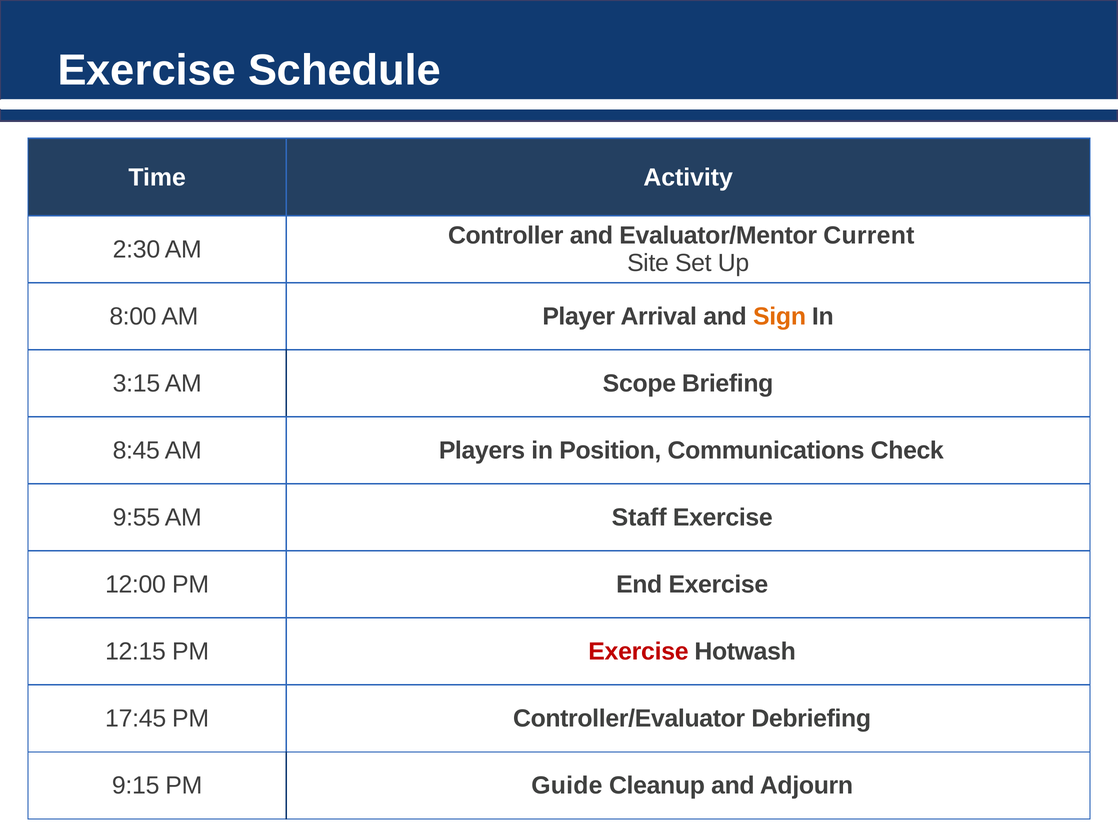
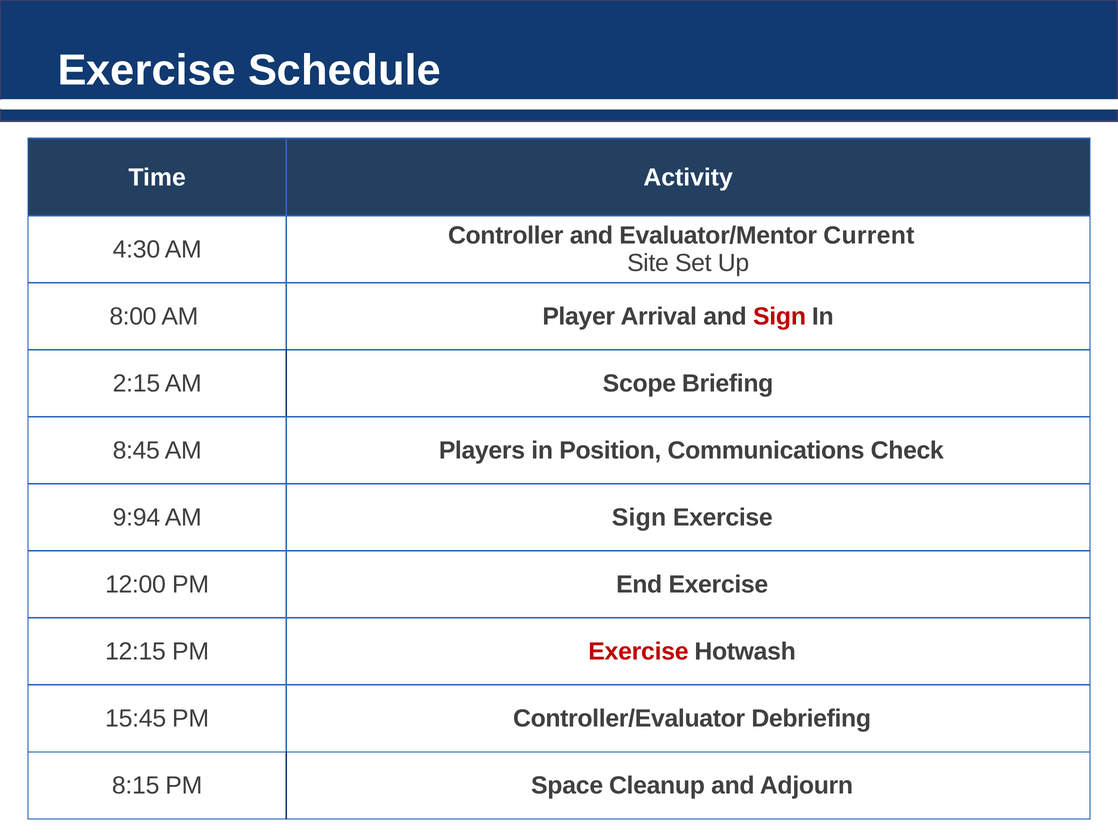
2:30: 2:30 -> 4:30 (136, 250)
Sign colour: orange -> red (780, 317)
3:15: 3:15 -> 2:15 (136, 384)
9:55: 9:55 -> 9:94 (136, 518)
AM Staff: Staff -> Sign (639, 518)
17:45: 17:45 -> 15:45 (136, 719)
9:15: 9:15 -> 8:15 (136, 786)
Guide: Guide -> Space (567, 786)
